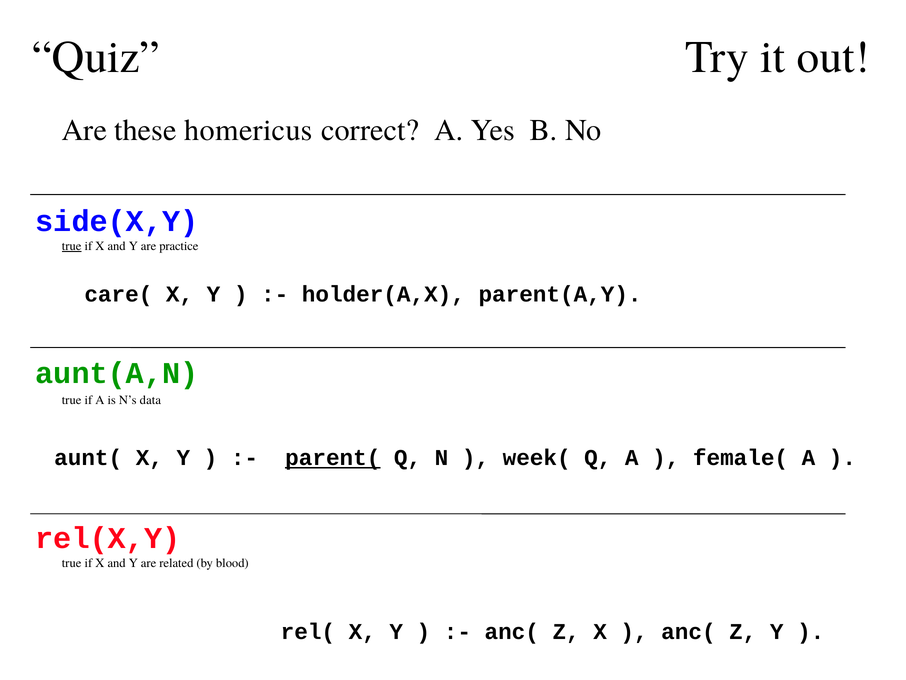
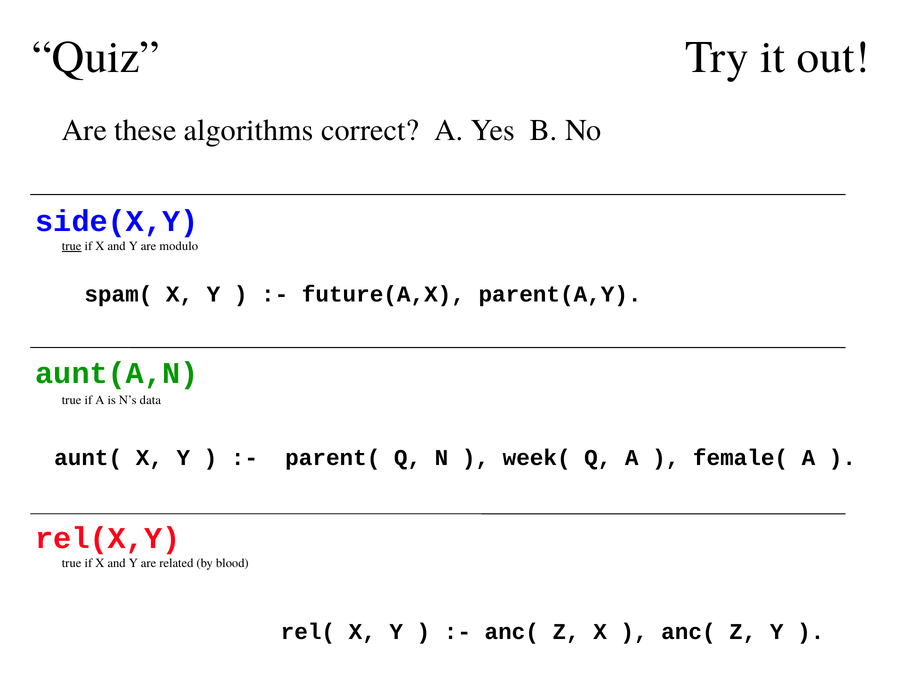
homericus: homericus -> algorithms (249, 130)
practice: practice -> modulo (179, 246)
care(: care( -> spam( (118, 294)
holder(A,X: holder(A,X -> future(A,X (383, 294)
parent( underline: present -> none (333, 458)
